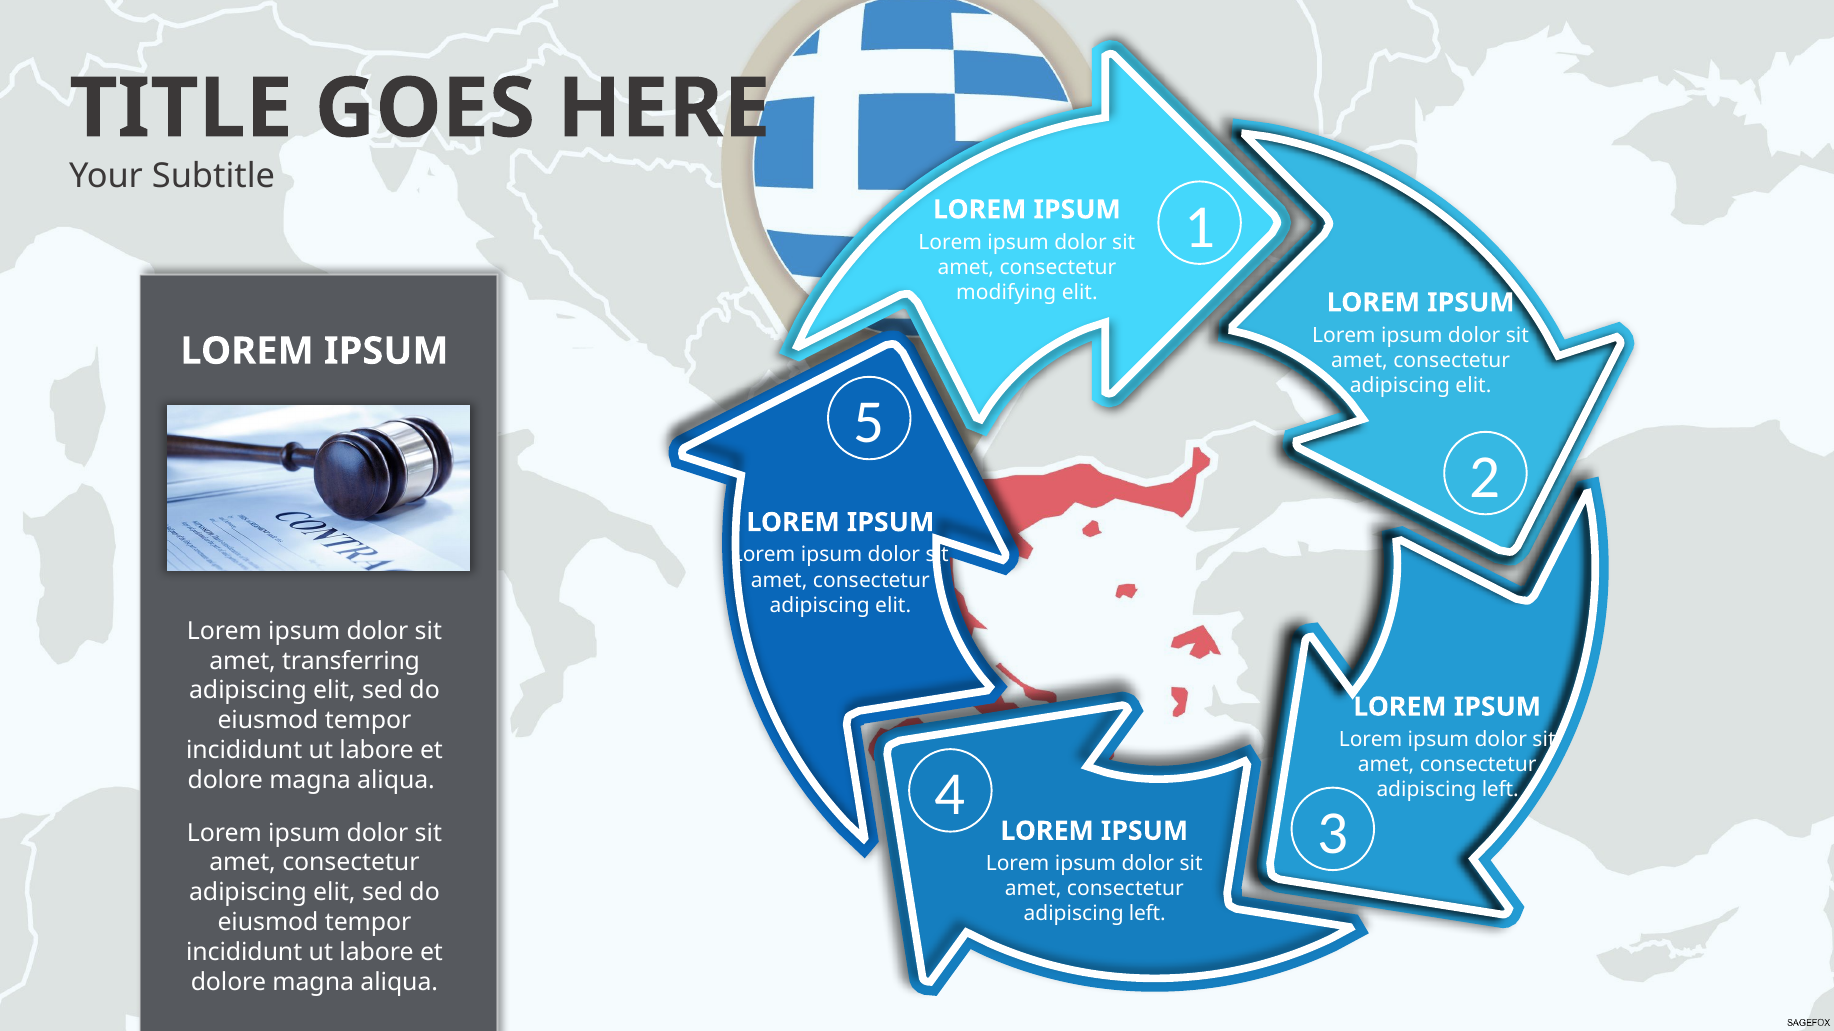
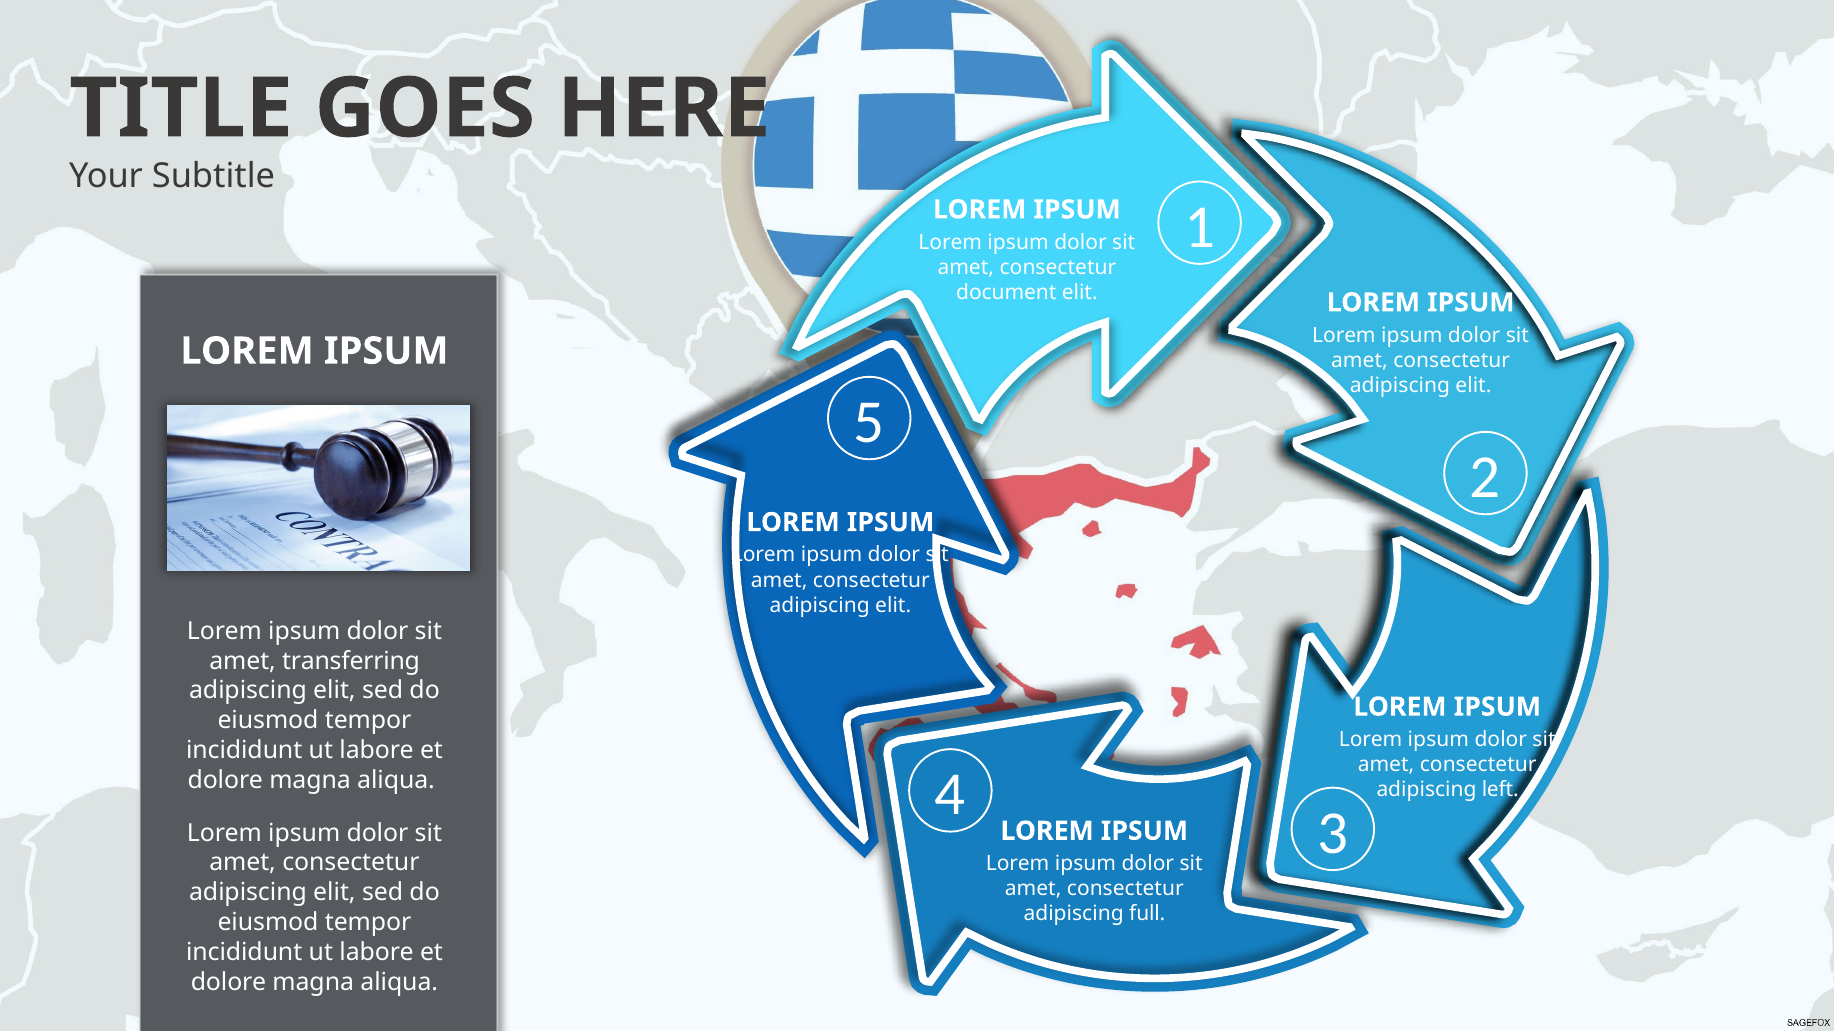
modifying: modifying -> document (1006, 293)
left: left -> full (1147, 914)
